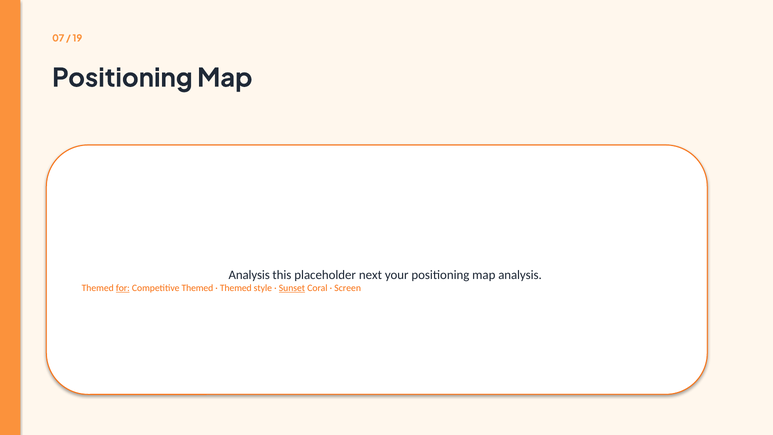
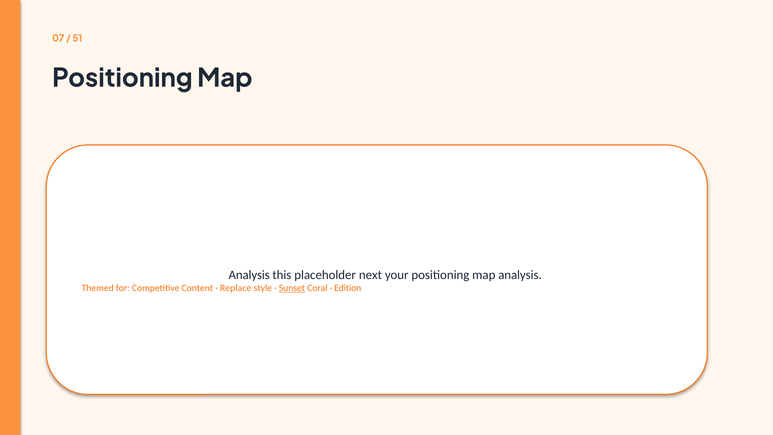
19: 19 -> 51 (77, 38)
for underline: present -> none (123, 288)
Competitive Themed: Themed -> Content (197, 288)
Themed: Themed -> Replace (236, 288)
Screen: Screen -> Edition (348, 288)
